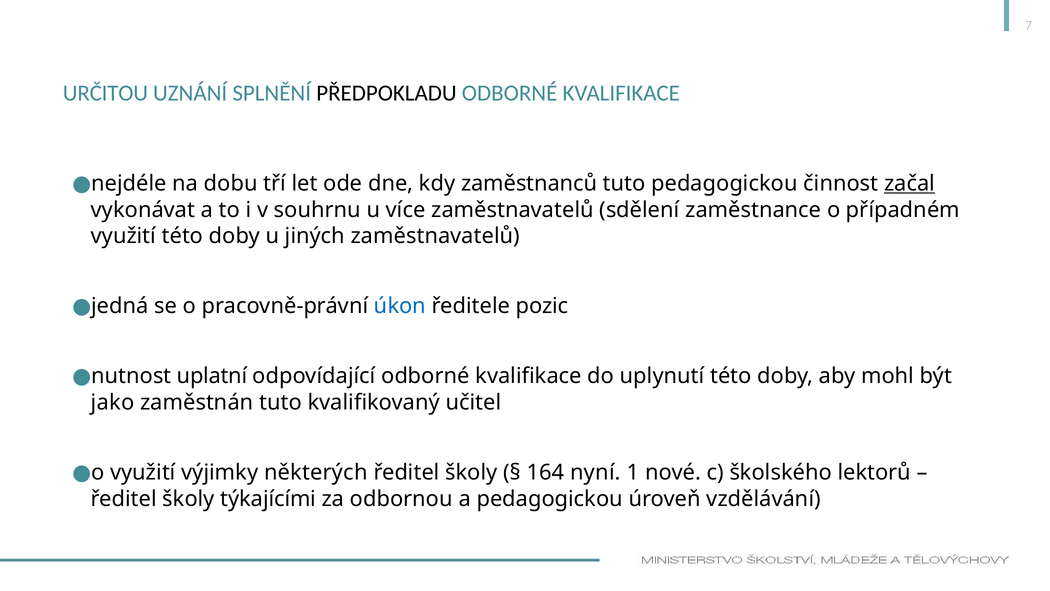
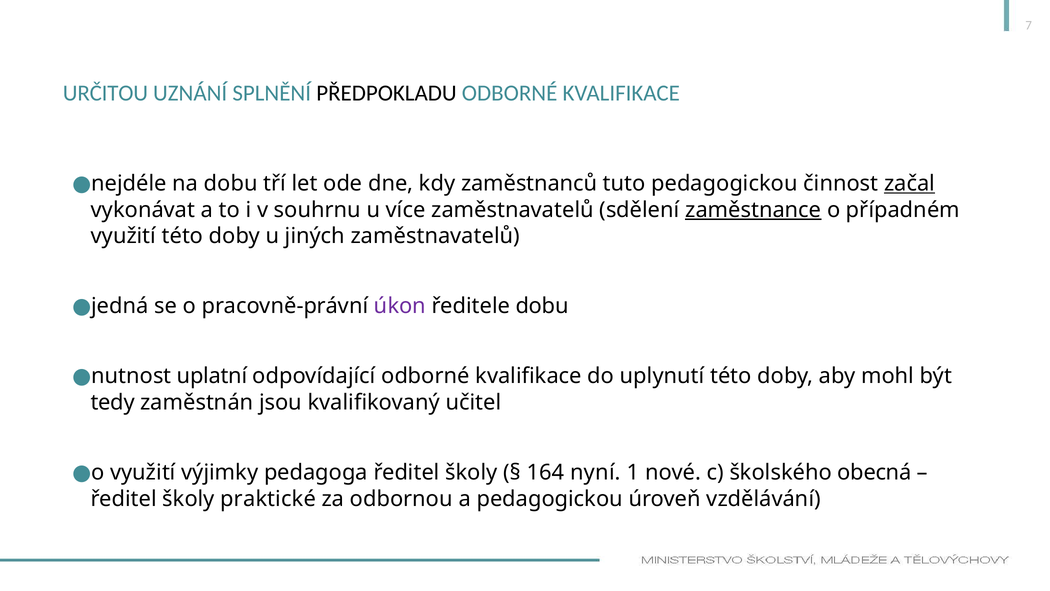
zaměstnance underline: none -> present (753, 210)
úkon colour: blue -> purple (400, 306)
ředitele pozic: pozic -> dobu (542, 306)
jako: jako -> tedy (113, 402)
zaměstnán tuto: tuto -> jsou (281, 402)
některých: některých -> pedagoga (316, 472)
lektorů: lektorů -> obecná (874, 472)
týkajícími: týkajícími -> praktické (268, 499)
